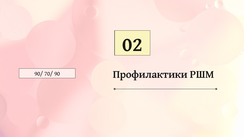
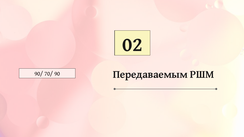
Профилактики: Профилактики -> Передаваемым (150, 74)
